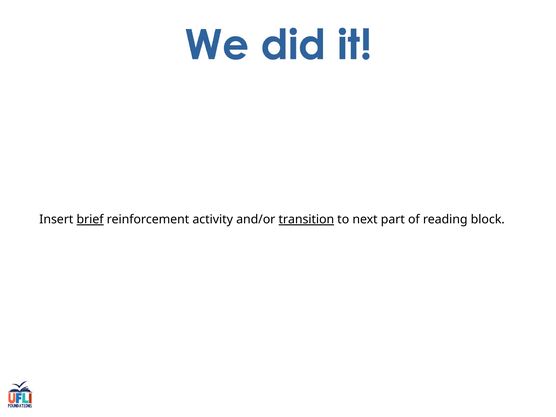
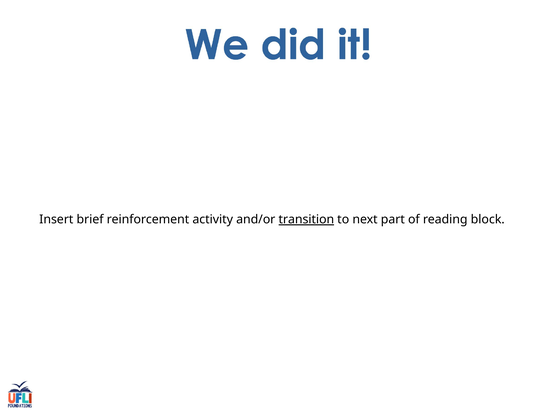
brief underline: present -> none (90, 220)
